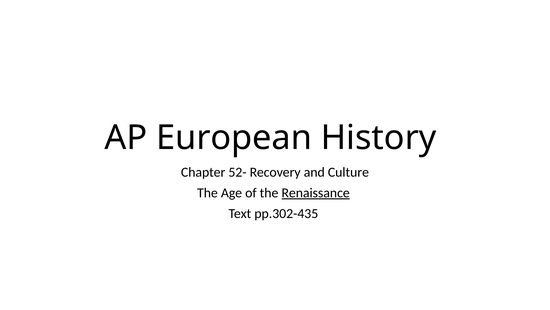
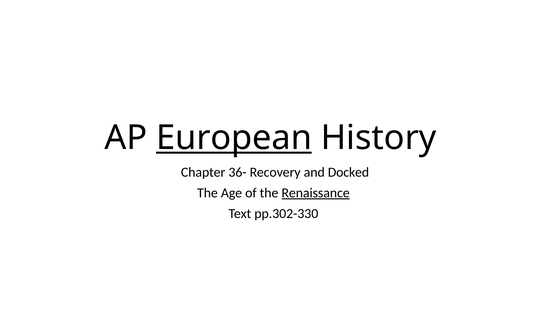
European underline: none -> present (234, 137)
52-: 52- -> 36- (238, 172)
Culture: Culture -> Docked (348, 172)
pp.302-435: pp.302-435 -> pp.302-330 (286, 213)
